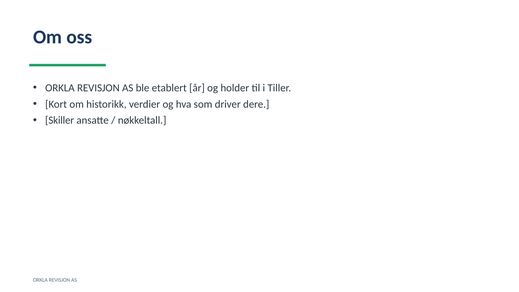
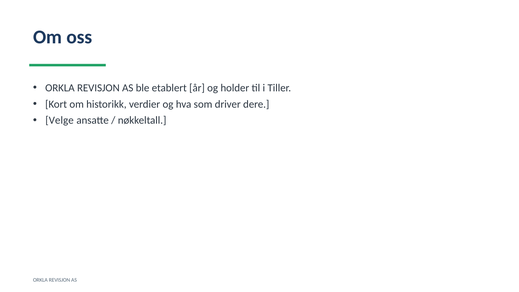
Skiller: Skiller -> Velge (60, 120)
